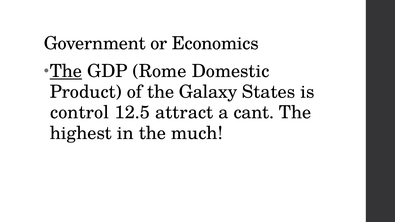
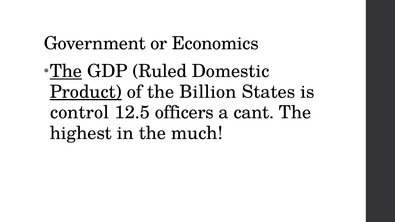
Rome: Rome -> Ruled (160, 71)
Product underline: none -> present (86, 92)
Galaxy: Galaxy -> Billion (208, 92)
attract: attract -> officers (184, 113)
